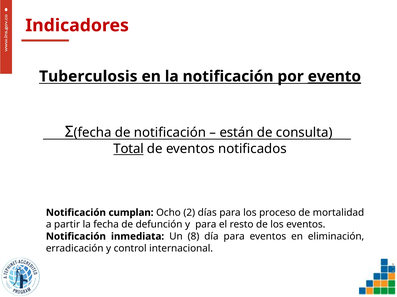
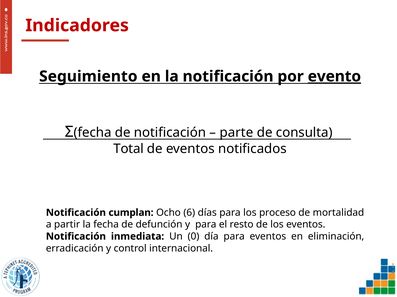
Tuberculosis: Tuberculosis -> Seguimiento (88, 77)
están: están -> parte (236, 133)
Total underline: present -> none (129, 149)
2: 2 -> 6 (189, 213)
8: 8 -> 0 (193, 237)
